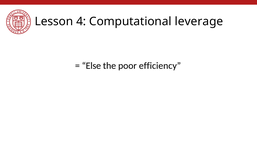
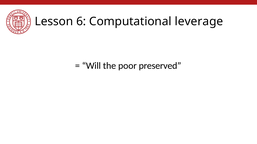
4: 4 -> 6 (81, 22)
Else: Else -> Will (91, 66)
efficiency: efficiency -> preserved (160, 66)
